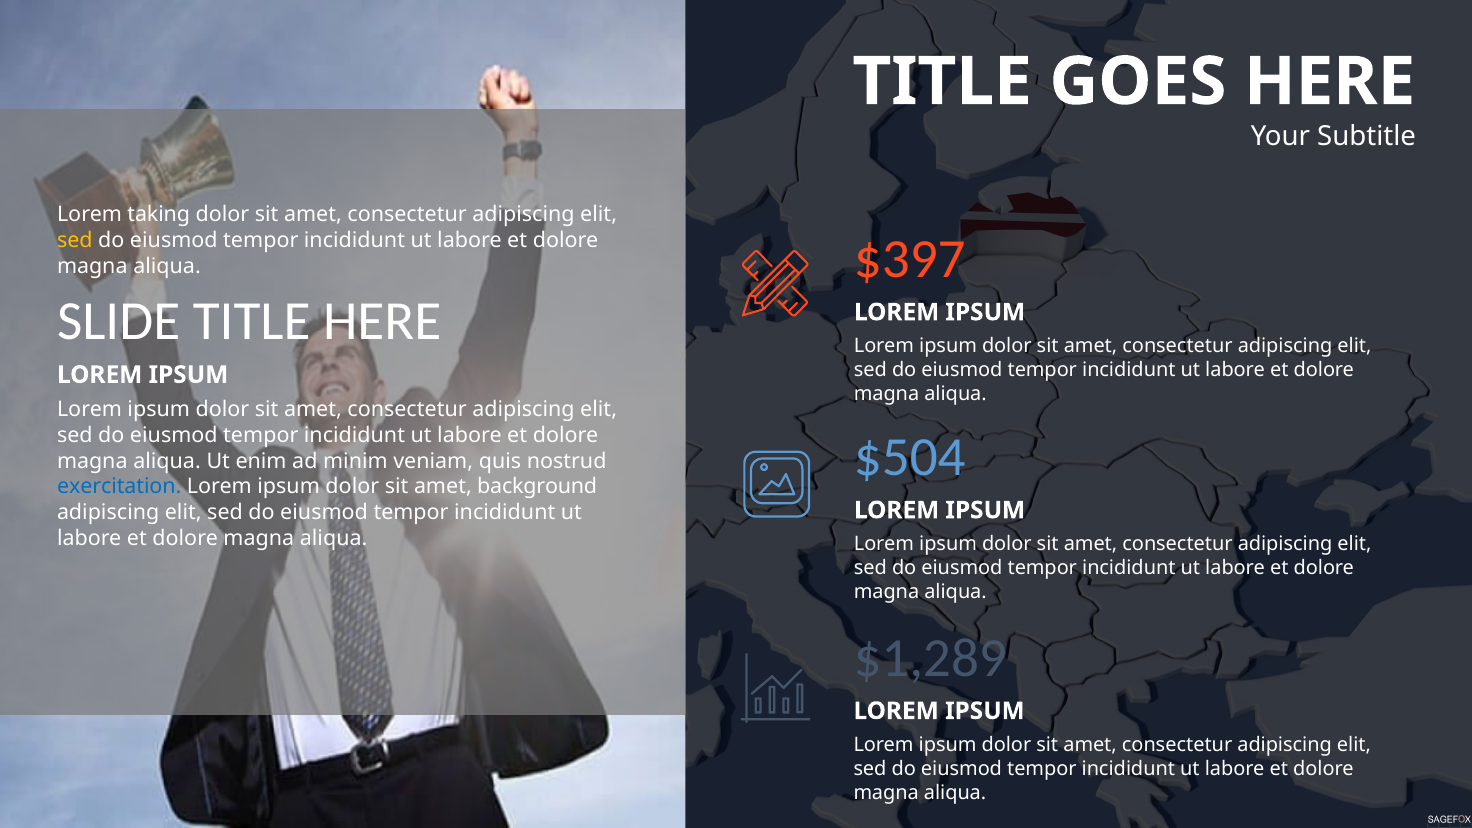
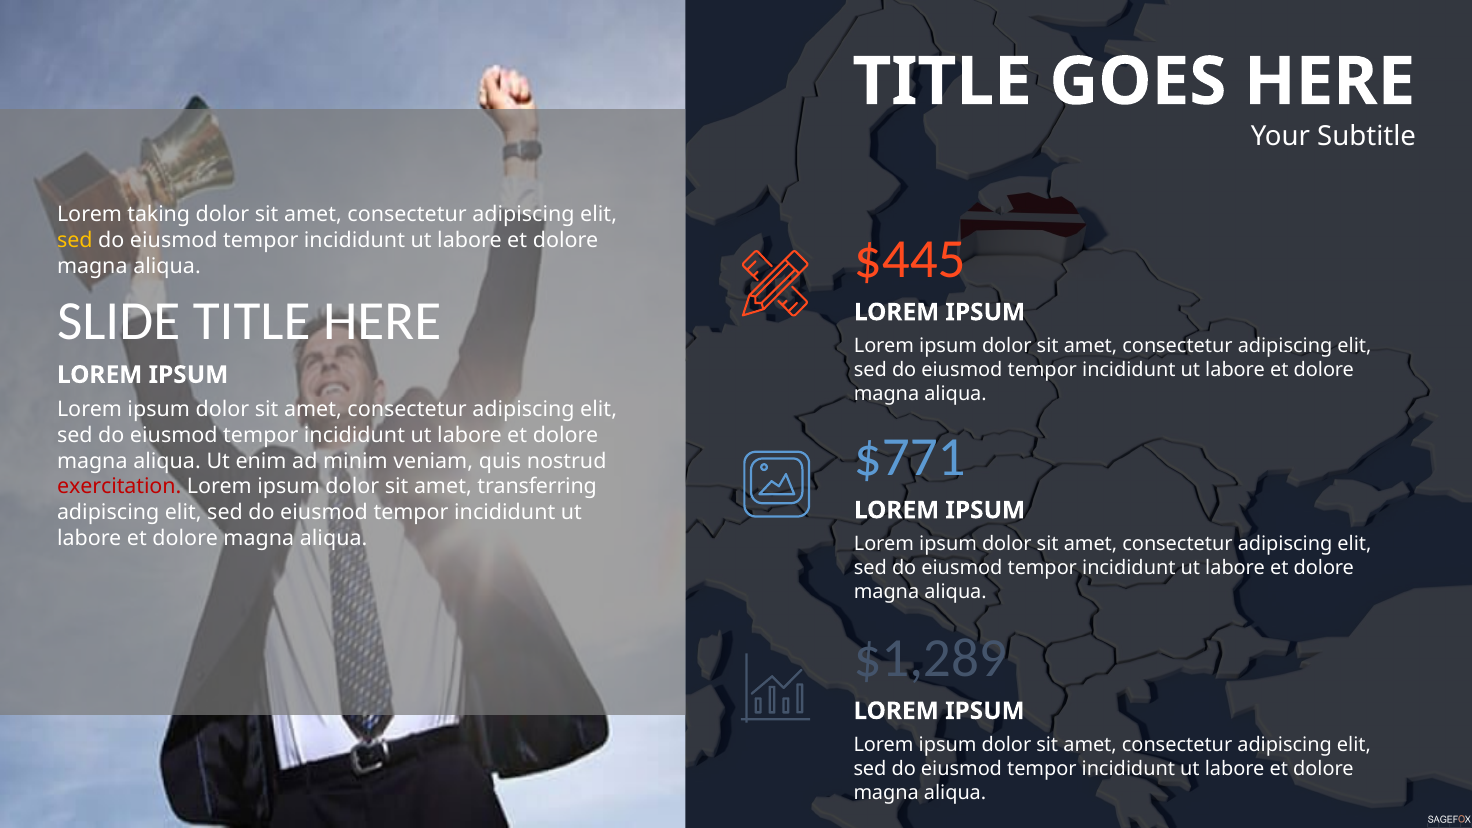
$397: $397 -> $445 (910, 259)
$504: $504 -> $771 (910, 457)
exercitation colour: blue -> red (119, 487)
background: background -> transferring (537, 487)
